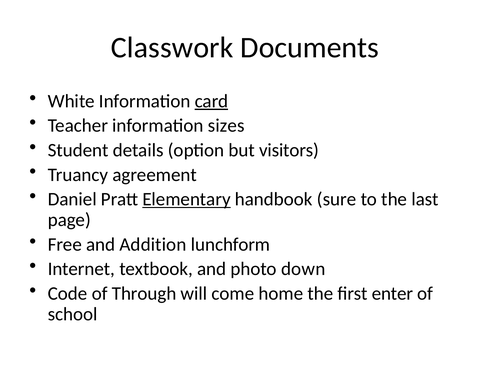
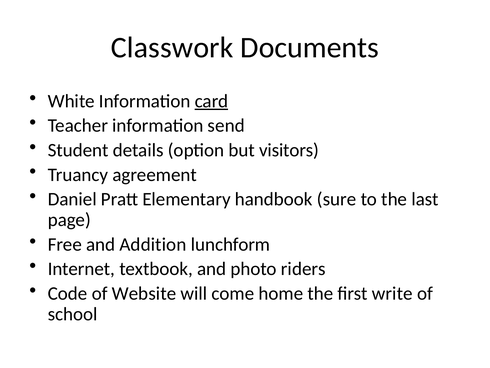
sizes: sizes -> send (226, 125)
Elementary underline: present -> none (187, 199)
down: down -> riders (303, 269)
Through: Through -> Website (144, 293)
enter: enter -> write (392, 293)
